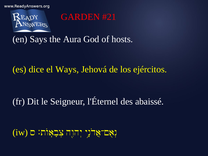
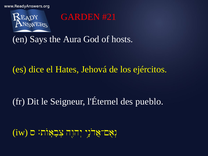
Ways: Ways -> Hates (67, 69)
abaissé: abaissé -> pueblo (149, 101)
